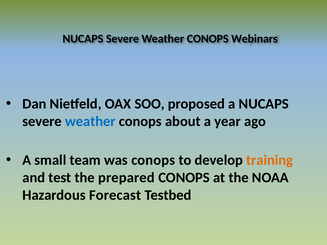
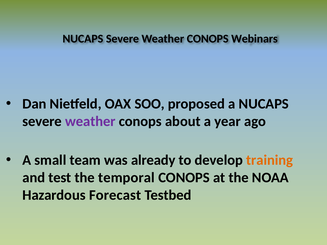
weather colour: blue -> purple (90, 121)
was conops: conops -> already (153, 160)
prepared: prepared -> temporal (126, 178)
